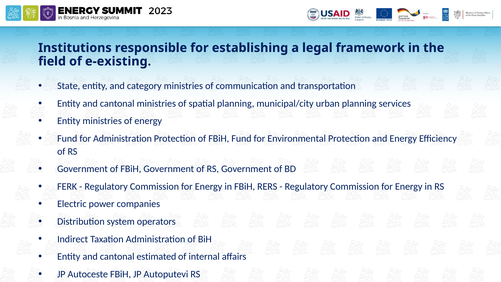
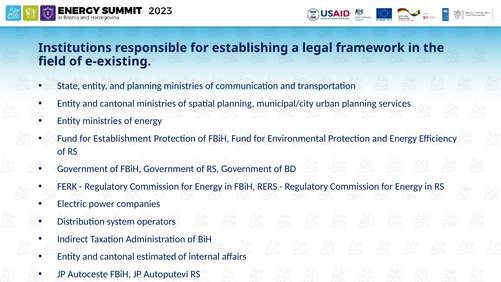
and category: category -> planning (144, 86)
for Administration: Administration -> Establishment (122, 138)
